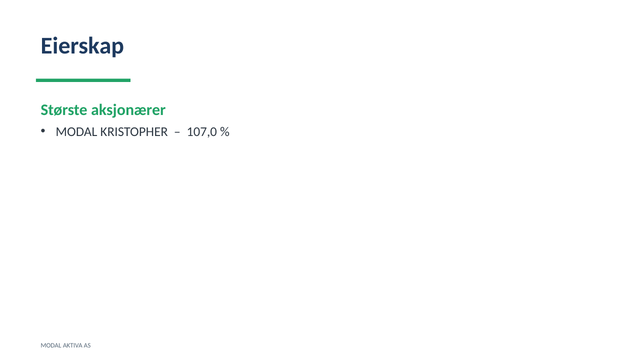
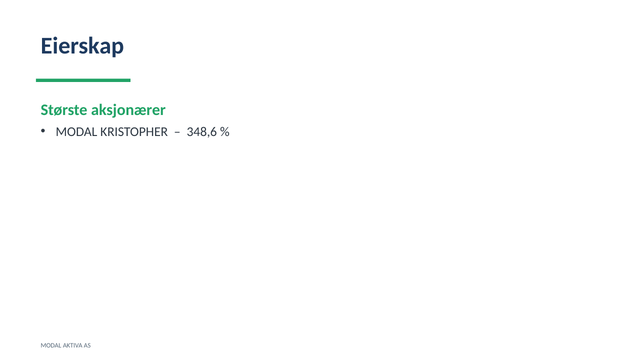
107,0: 107,0 -> 348,6 (202, 132)
